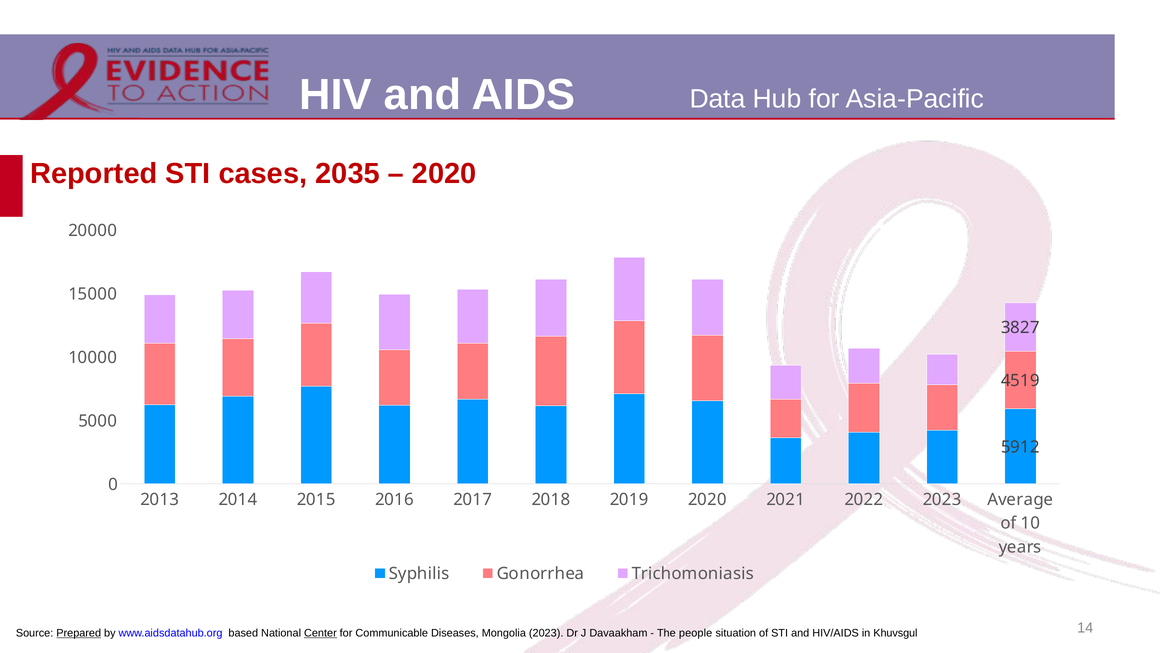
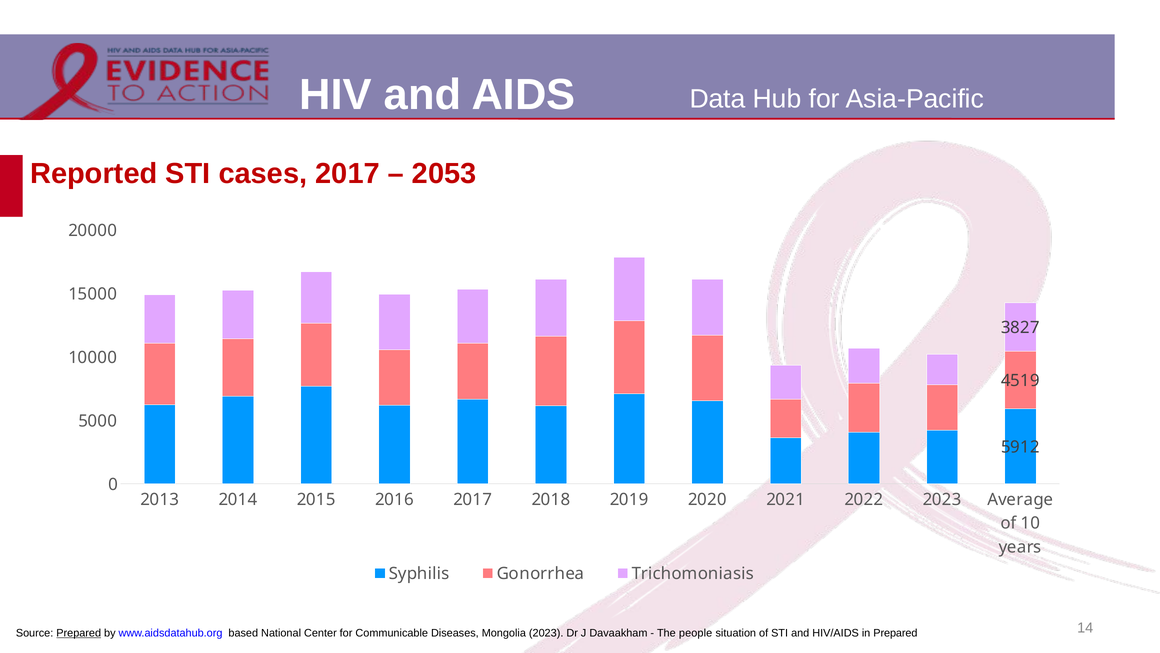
cases 2035: 2035 -> 2017 (348, 173)
2020: 2020 -> 2053 (444, 173)
Center underline: present -> none (320, 633)
in Khuvsgul: Khuvsgul -> Prepared (895, 633)
